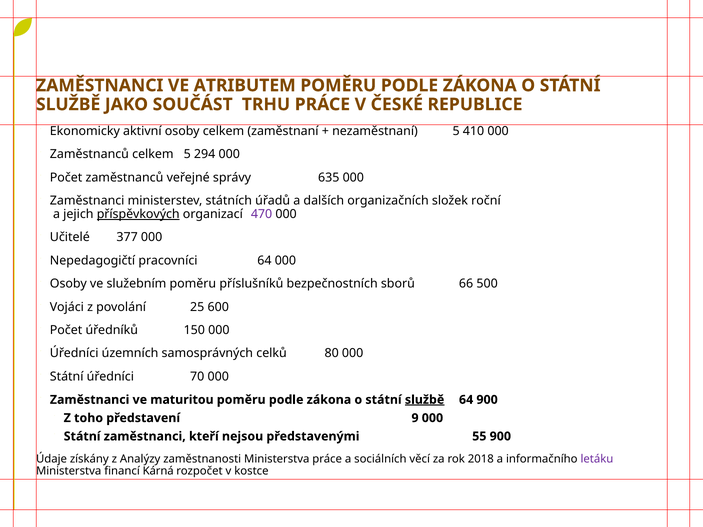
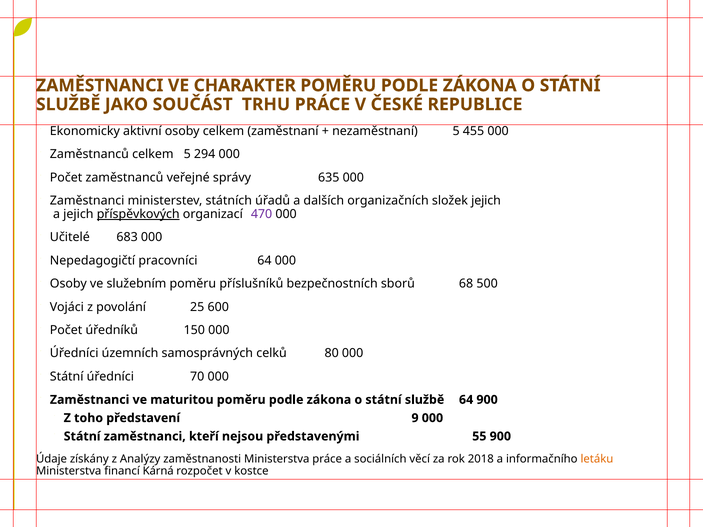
ATRIBUTEM: ATRIBUTEM -> CHARAKTER (245, 85)
410: 410 -> 455 (474, 131)
složek roční: roční -> jejich (486, 201)
377: 377 -> 683 (127, 237)
66: 66 -> 68 (466, 284)
službě underline: present -> none (425, 400)
letáku colour: purple -> orange (597, 459)
